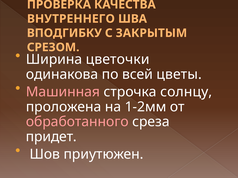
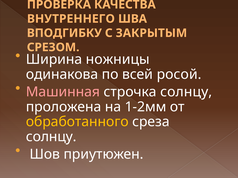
цветочки: цветочки -> ножницы (118, 59)
цветы: цветы -> росой (179, 74)
обработанного colour: pink -> yellow (77, 122)
придет: придет -> солнцу (51, 137)
